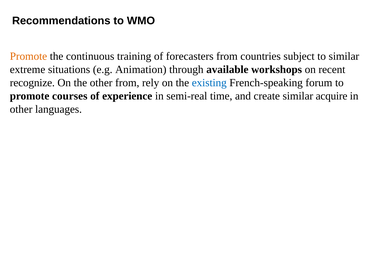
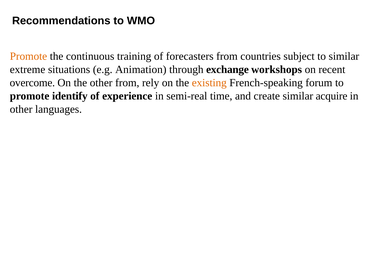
available: available -> exchange (227, 70)
recognize: recognize -> overcome (32, 83)
existing colour: blue -> orange (209, 83)
courses: courses -> identify (70, 96)
